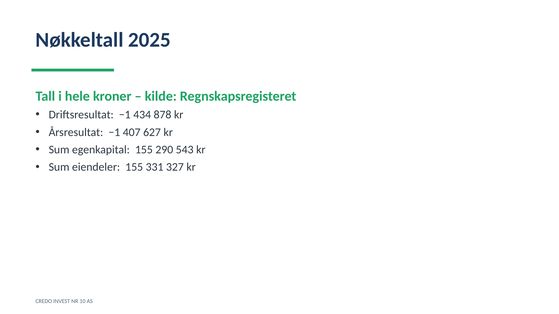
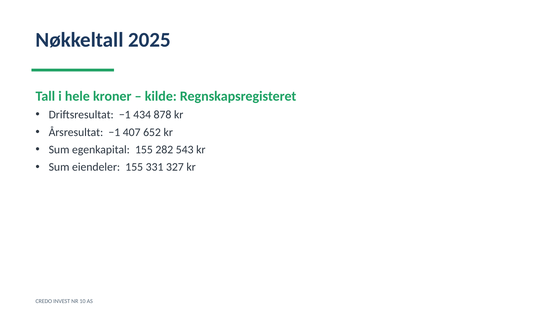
627: 627 -> 652 (152, 132)
290: 290 -> 282 (164, 150)
